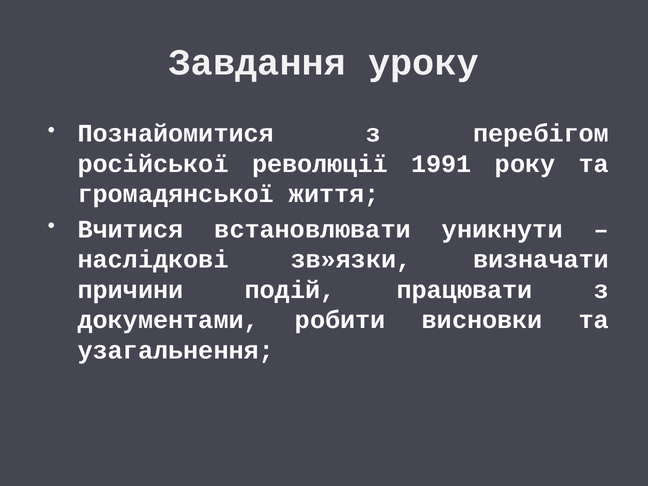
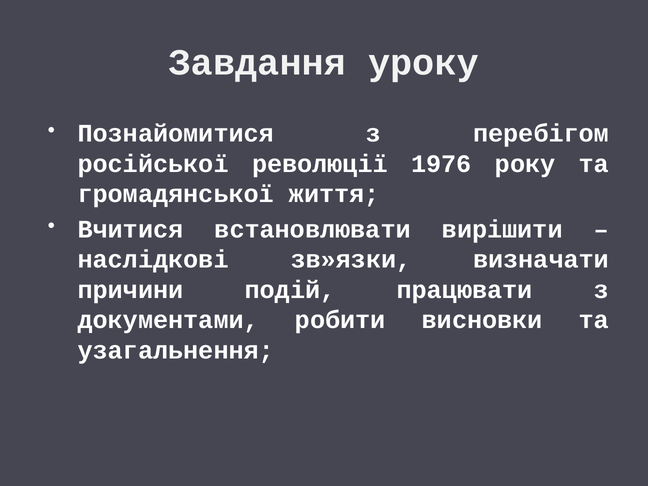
1991: 1991 -> 1976 (441, 164)
уникнути: уникнути -> вирішити (502, 229)
